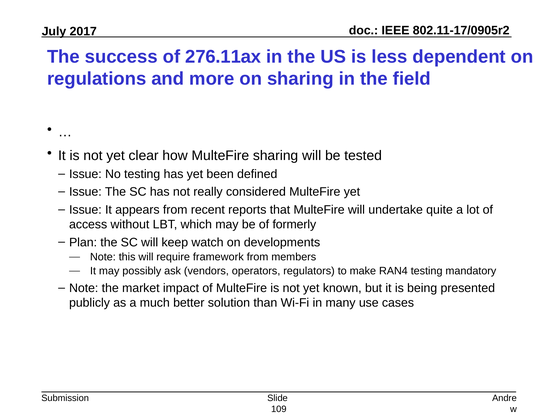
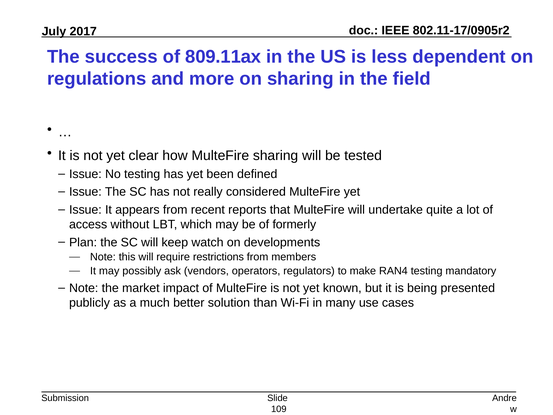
276.11ax: 276.11ax -> 809.11ax (223, 57)
framework: framework -> restrictions (218, 257)
